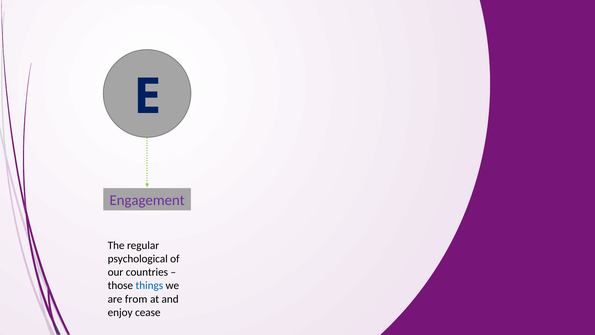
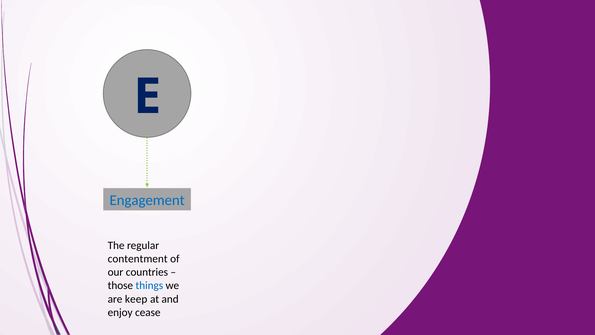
Engagement colour: purple -> blue (147, 200)
psychological: psychological -> contentment (138, 259)
from: from -> keep (136, 299)
